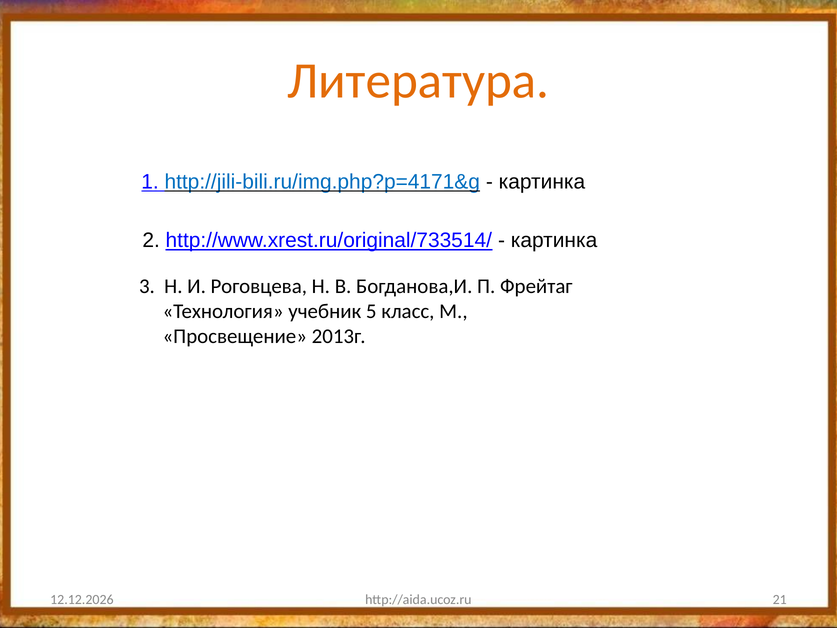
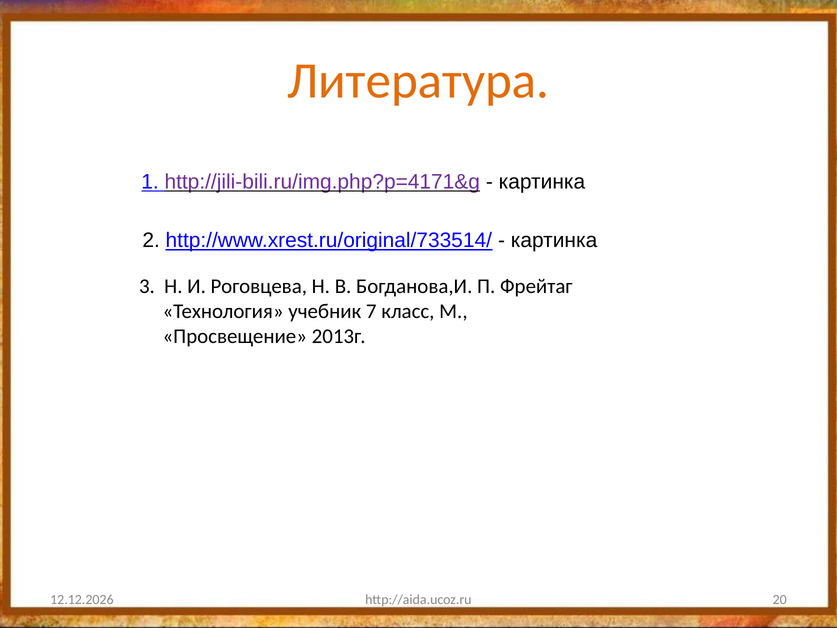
http://jili-bili.ru/img.php?p=4171&g colour: blue -> purple (322, 182)
5: 5 -> 7 (371, 311)
21: 21 -> 20 (780, 599)
